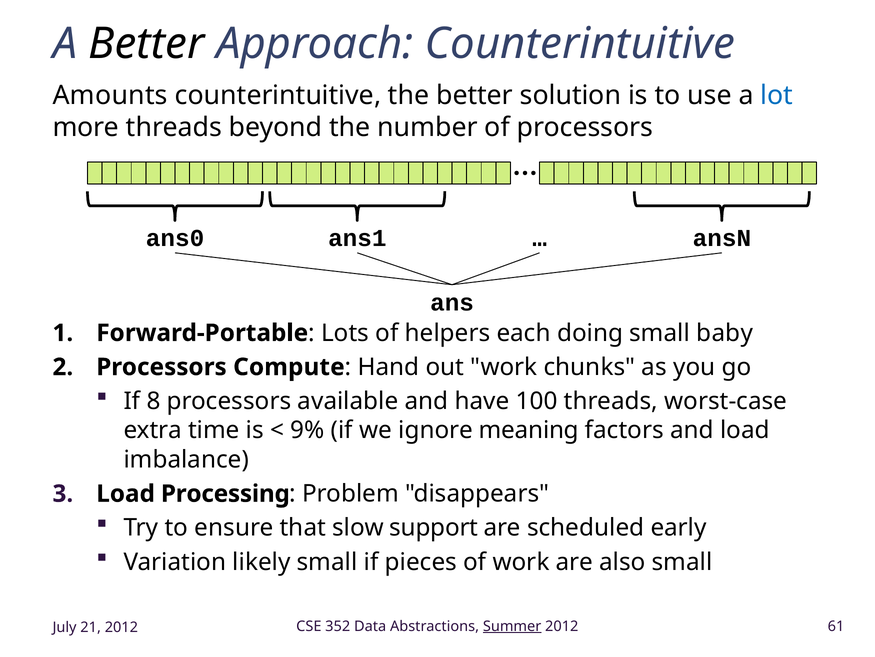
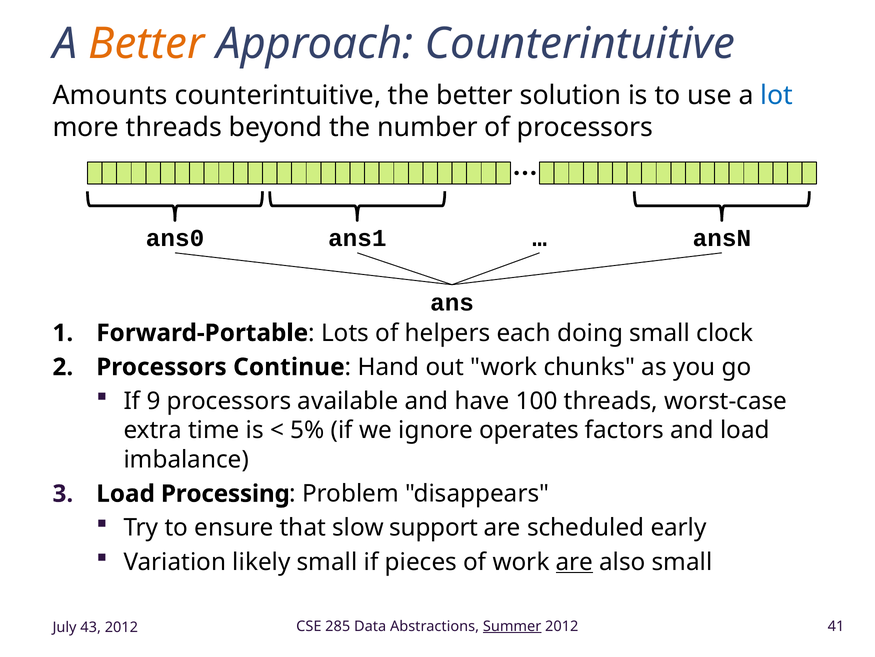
Better colour: black -> orange (147, 44)
baby: baby -> clock (725, 333)
Compute: Compute -> Continue (289, 367)
8: 8 -> 9 (153, 401)
9%: 9% -> 5% (307, 430)
meaning: meaning -> operates (529, 430)
are underline: none -> present (574, 561)
352: 352 -> 285 (338, 626)
61: 61 -> 41 (836, 626)
21: 21 -> 43 (91, 627)
